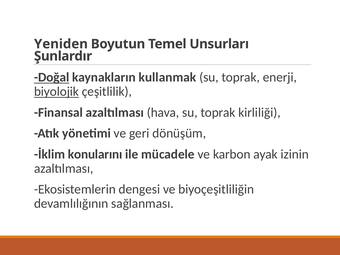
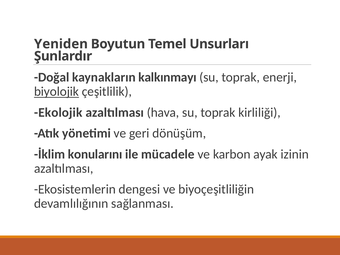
Doğal underline: present -> none (52, 77)
kullanmak: kullanmak -> kalkınmayı (168, 77)
Finansal: Finansal -> Ekolojik (58, 112)
